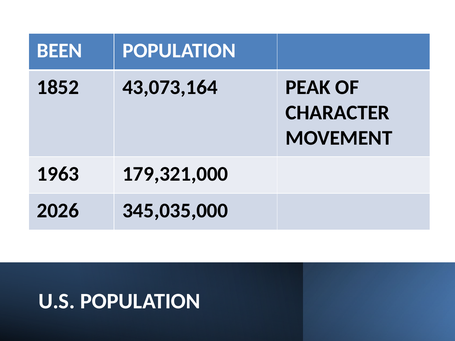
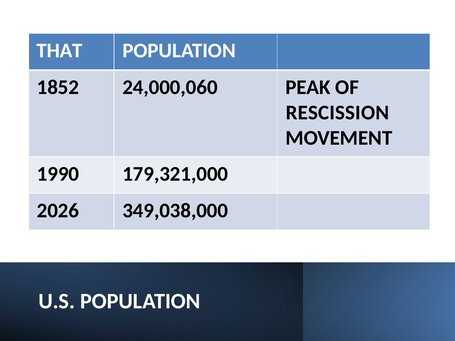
BEEN: BEEN -> THAT (60, 51)
43,073,164: 43,073,164 -> 24,000,060 (170, 87)
CHARACTER: CHARACTER -> RESCISSION (337, 113)
1963: 1963 -> 1990 (58, 174)
345,035,000: 345,035,000 -> 349,038,000 (175, 211)
